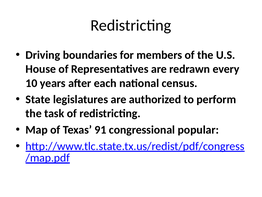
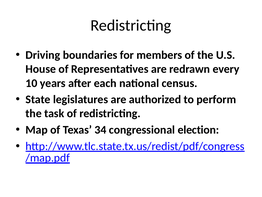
91: 91 -> 34 (100, 130)
popular: popular -> election (198, 130)
